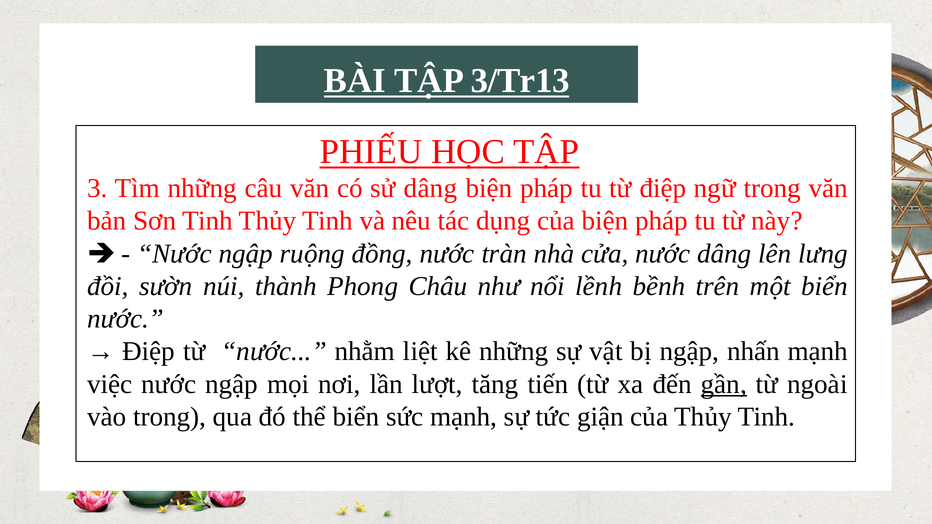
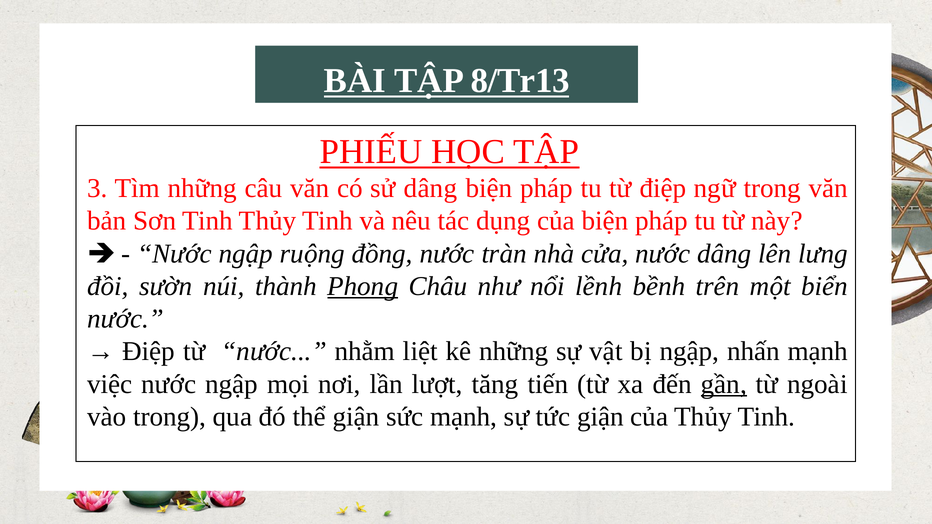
3/Tr13: 3/Tr13 -> 8/Tr13 (520, 81)
Phong underline: none -> present (363, 286)
thể biển: biển -> giận (356, 417)
